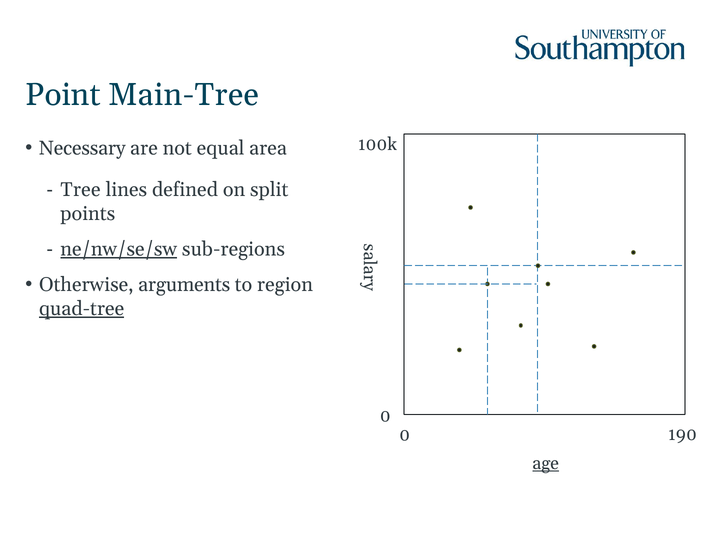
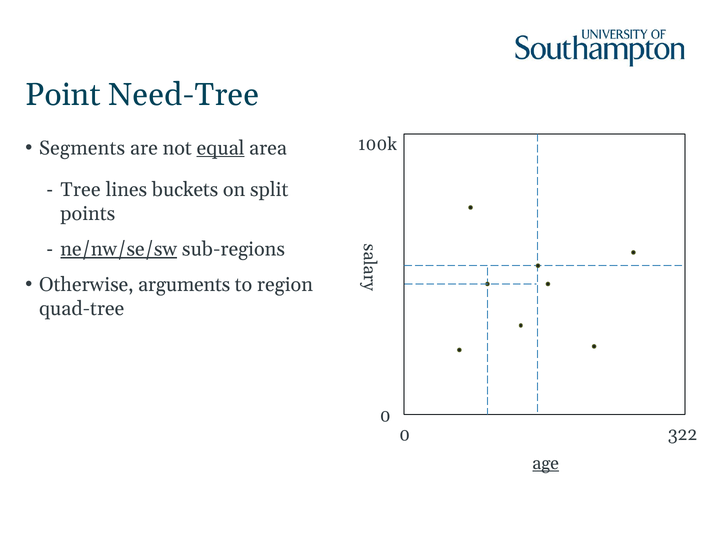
Main-Tree: Main-Tree -> Need-Tree (184, 95)
Necessary: Necessary -> Segments (82, 148)
equal underline: none -> present (221, 148)
defined: defined -> buckets (185, 190)
quad-tree underline: present -> none (82, 308)
190: 190 -> 322 (683, 434)
